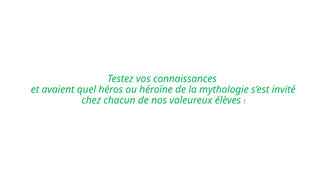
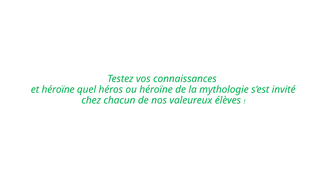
et avaient: avaient -> héroïne (58, 90)
